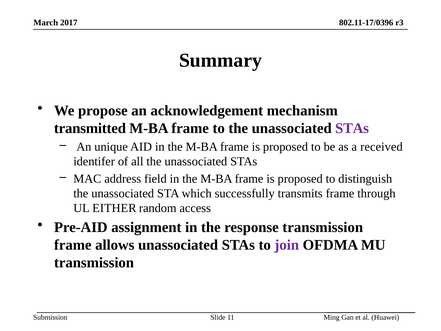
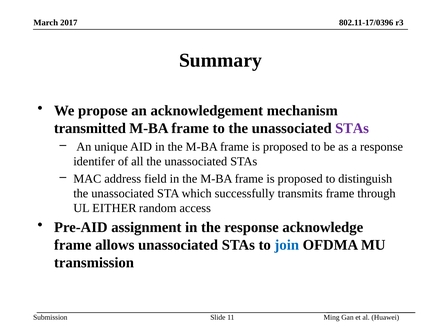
a received: received -> response (382, 147)
response transmission: transmission -> acknowledge (323, 227)
join colour: purple -> blue (287, 245)
